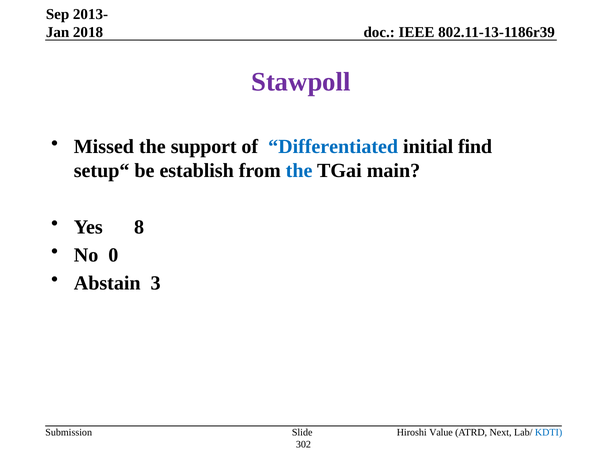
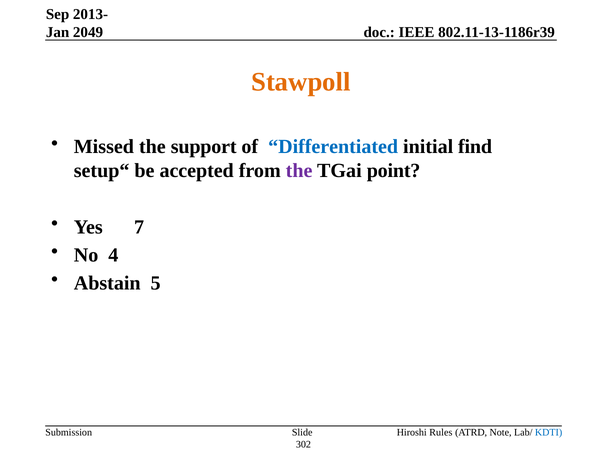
2018: 2018 -> 2049 (88, 32)
Stawpoll colour: purple -> orange (301, 82)
establish: establish -> accepted (197, 171)
the colour: blue -> purple (299, 171)
main: main -> point (394, 171)
8: 8 -> 7 (139, 227)
0: 0 -> 4 (113, 255)
3: 3 -> 5 (156, 283)
Value: Value -> Rules (441, 433)
Next: Next -> Note (501, 433)
